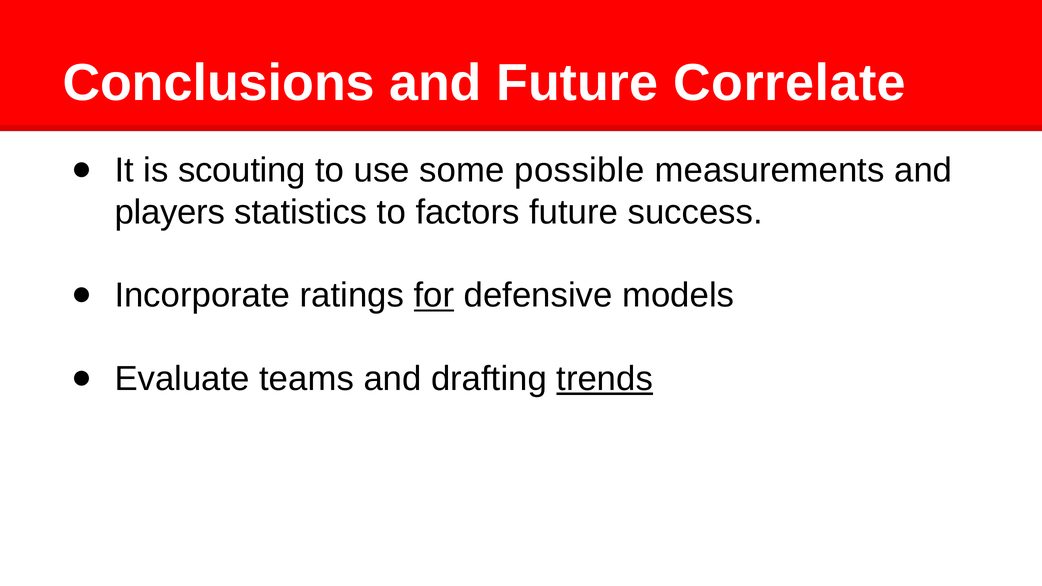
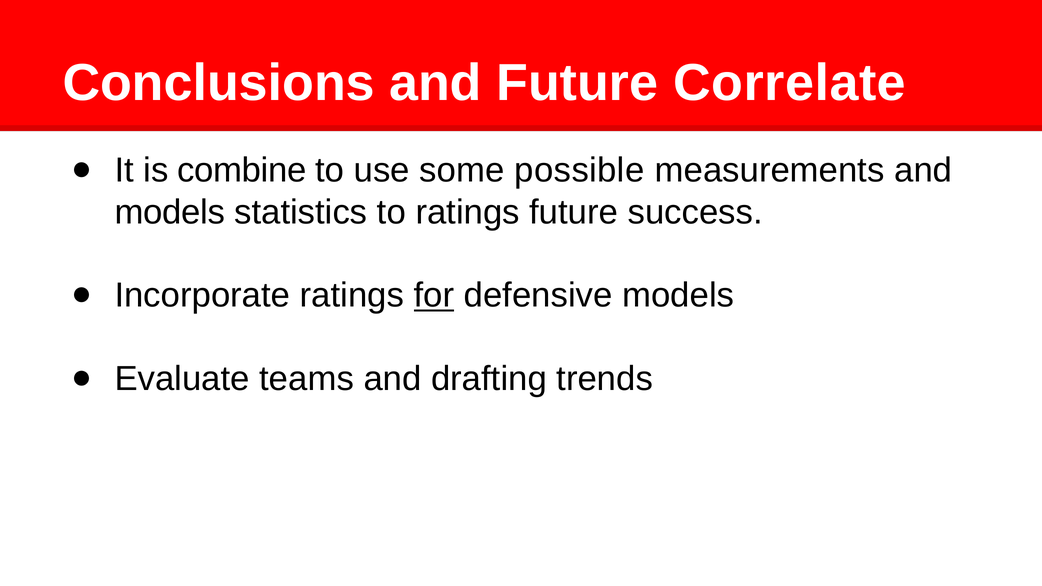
scouting: scouting -> combine (242, 170)
players: players -> models (170, 212)
to factors: factors -> ratings (468, 212)
trends underline: present -> none (605, 379)
